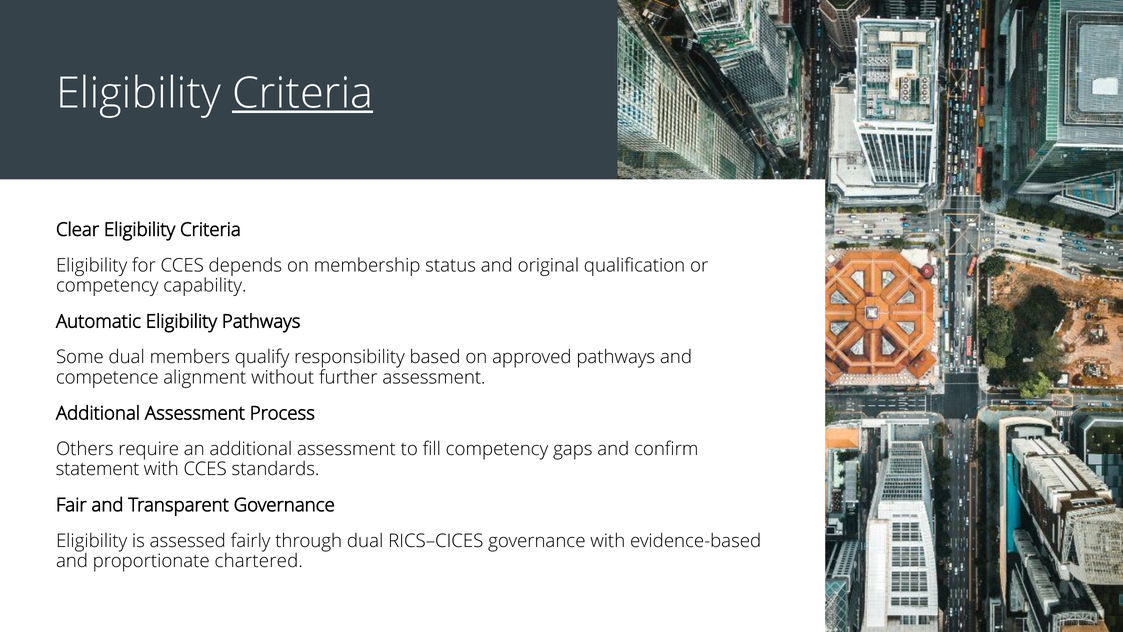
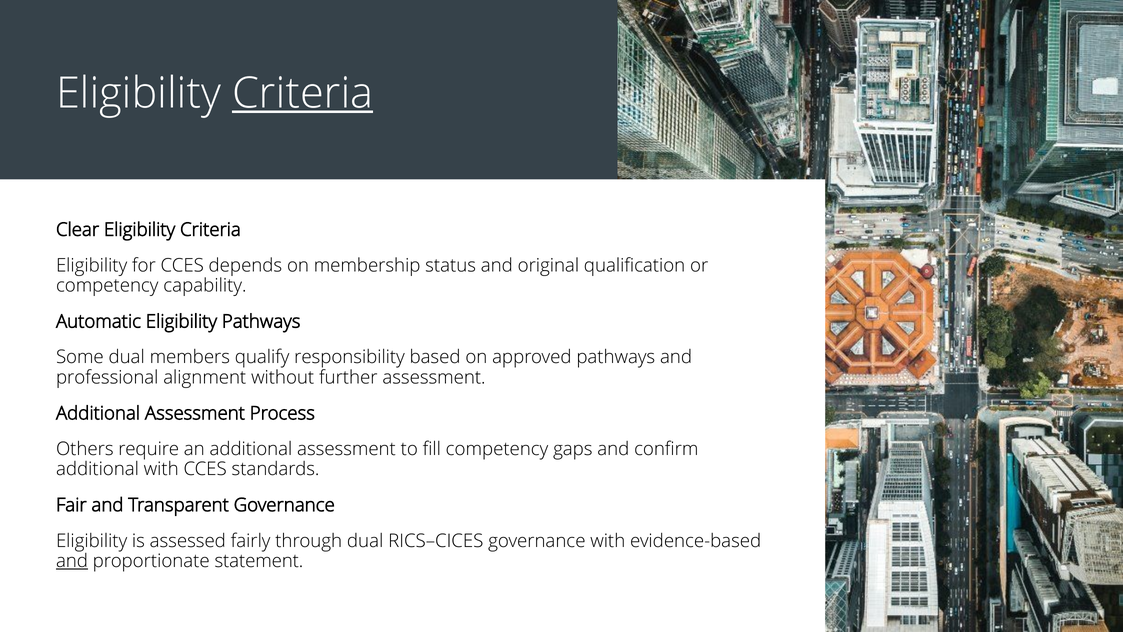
competence: competence -> professional (107, 377)
statement: statement -> additional (97, 469)
and underline: none -> present (72, 561)
chartered: chartered -> statement (259, 561)
